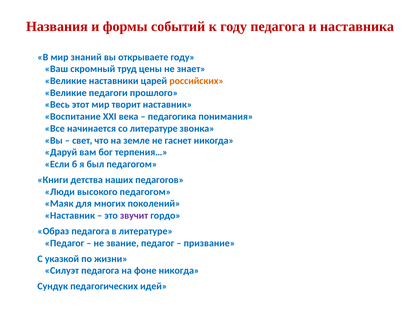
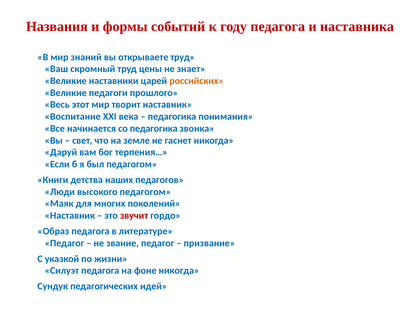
открываете году: году -> труд (183, 57)
со литературе: литературе -> педагогика (154, 129)
звучит colour: purple -> red (134, 216)
